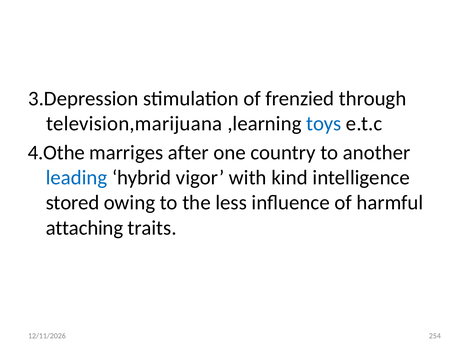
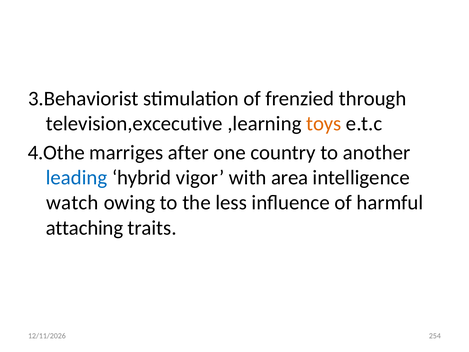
3.Depression: 3.Depression -> 3.Behaviorist (83, 98)
television,marijuana: television,marijuana -> television,excecutive (134, 123)
toys colour: blue -> orange (324, 123)
kind: kind -> area (290, 178)
stored: stored -> watch (72, 203)
